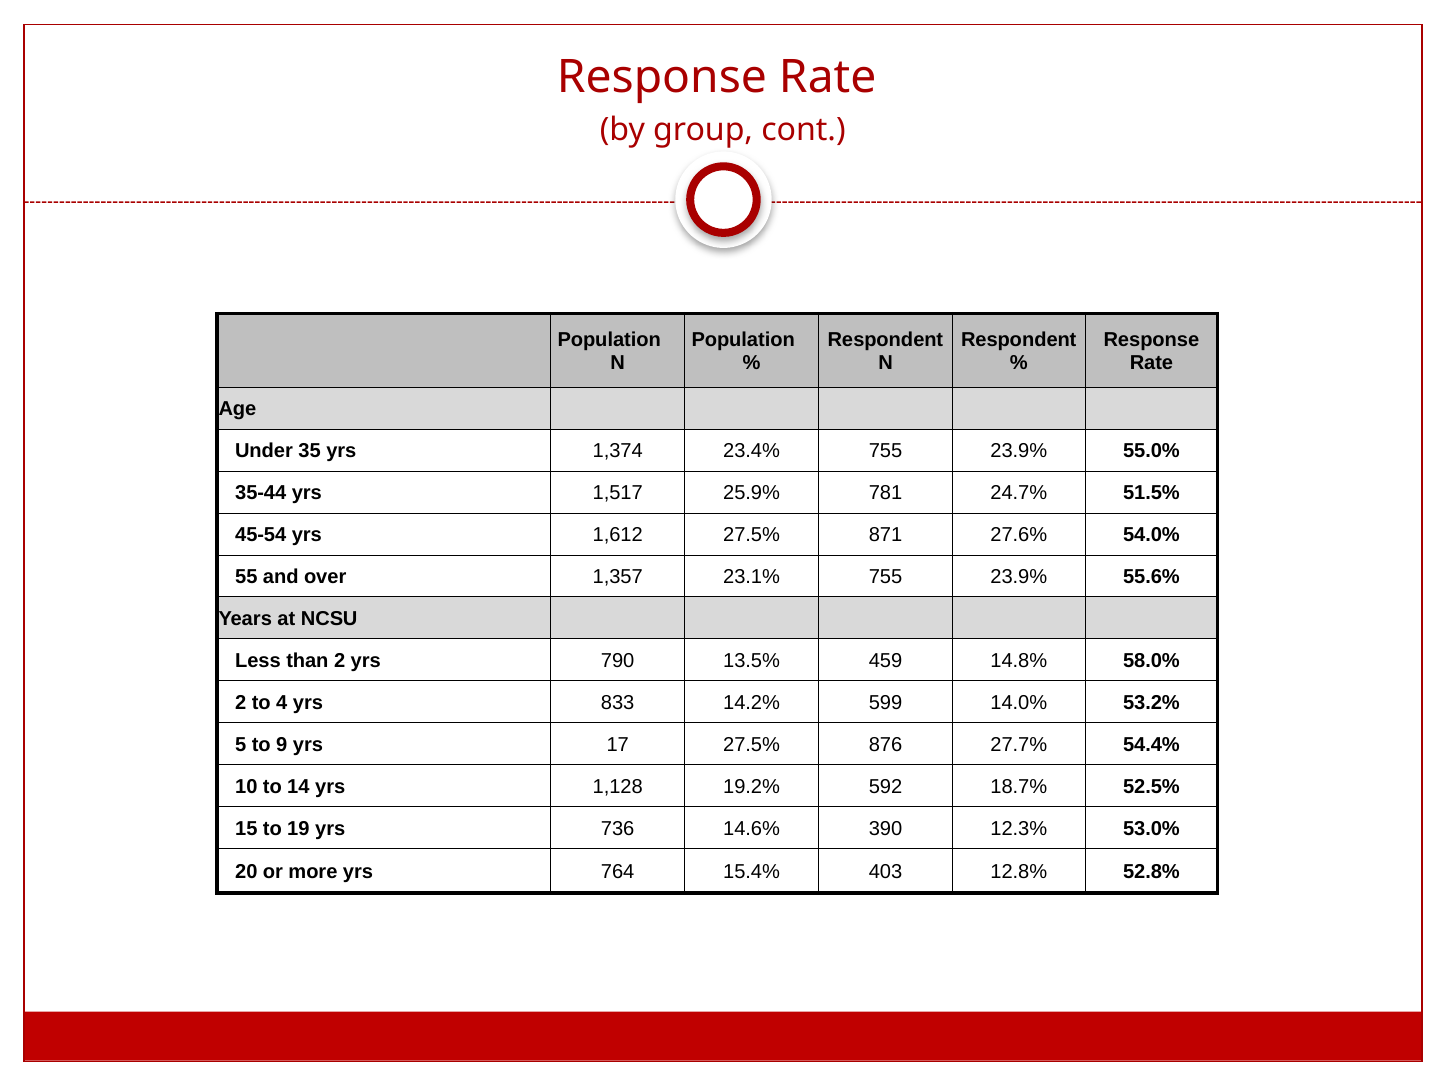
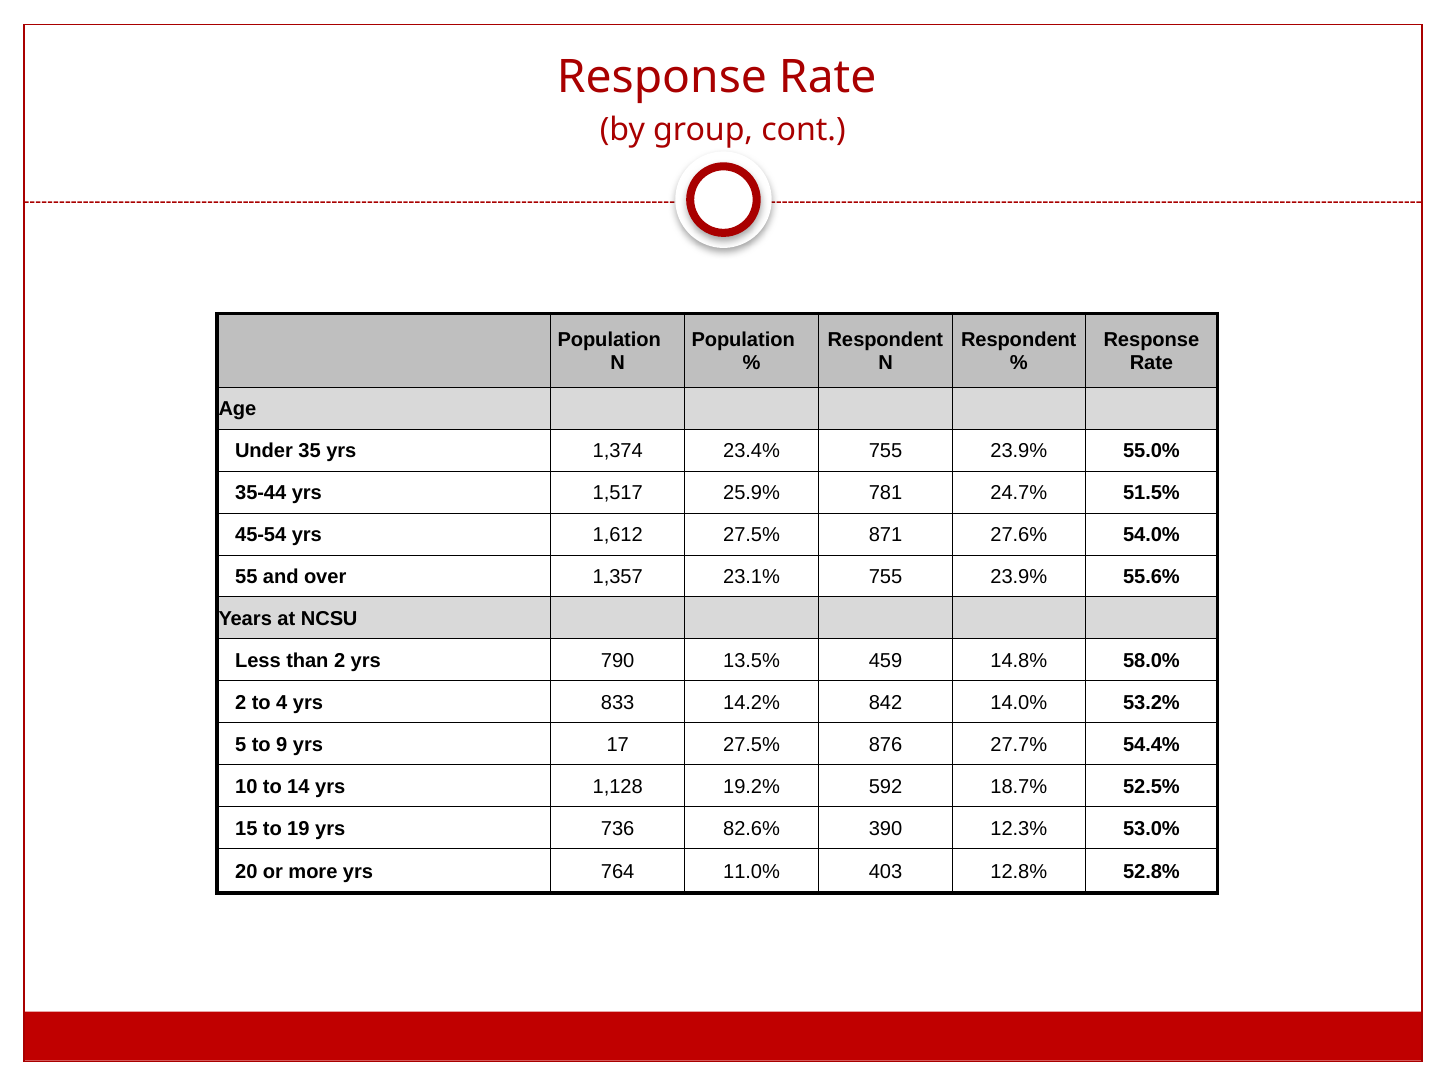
599: 599 -> 842 (886, 702)
14.6%: 14.6% -> 82.6% (752, 828)
15.4%: 15.4% -> 11.0% (752, 871)
